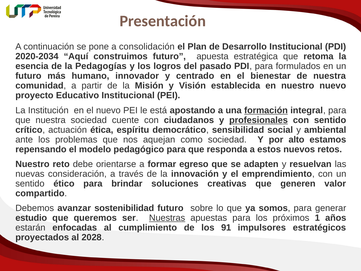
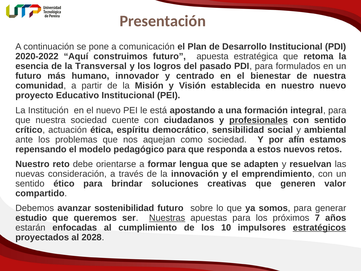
consolidación: consolidación -> comunicación (147, 47)
2020-2034: 2020-2034 -> 2020-2022 (37, 56)
Pedagogías: Pedagogías -> Transversal (101, 66)
formación underline: present -> none (266, 110)
alto: alto -> afín (296, 139)
egreso: egreso -> lengua (194, 164)
1: 1 -> 7 (317, 218)
91: 91 -> 10 (226, 227)
estratégicos underline: none -> present (319, 227)
